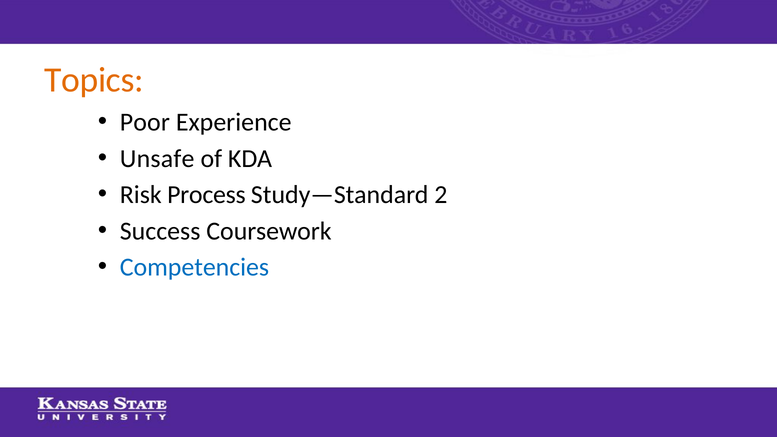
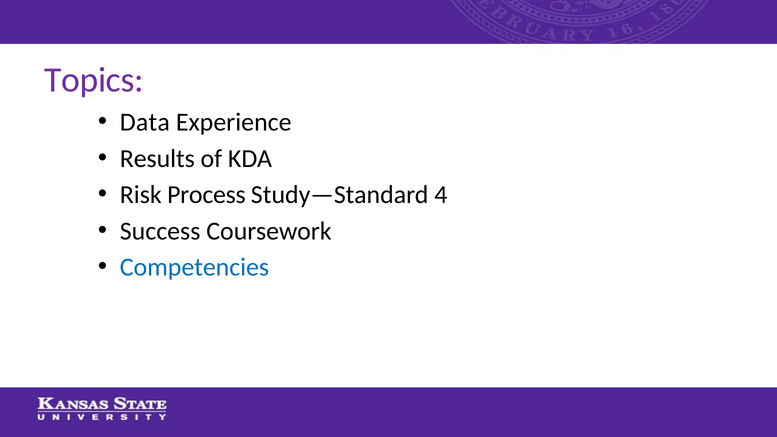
Topics colour: orange -> purple (94, 80)
Poor: Poor -> Data (145, 122)
Unsafe: Unsafe -> Results (157, 159)
2: 2 -> 4 (441, 195)
